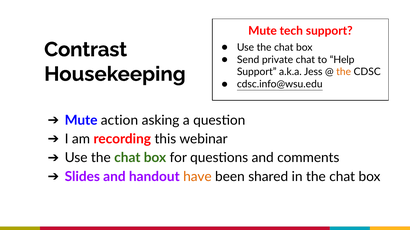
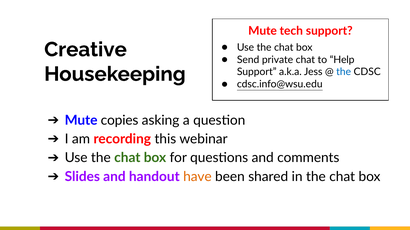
Contrast: Contrast -> Creative (86, 50)
the colour: orange -> blue (344, 72)
action: action -> copies (120, 121)
